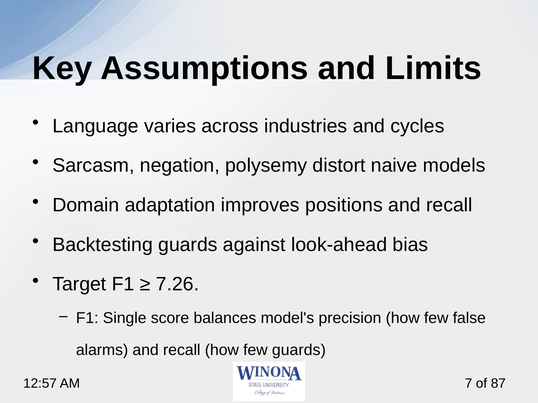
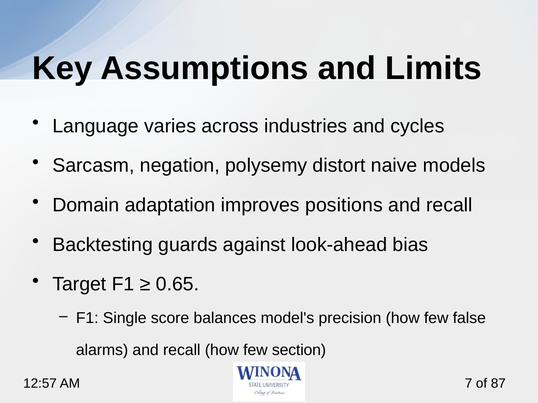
7.26: 7.26 -> 0.65 (178, 285)
few guards: guards -> section (299, 351)
